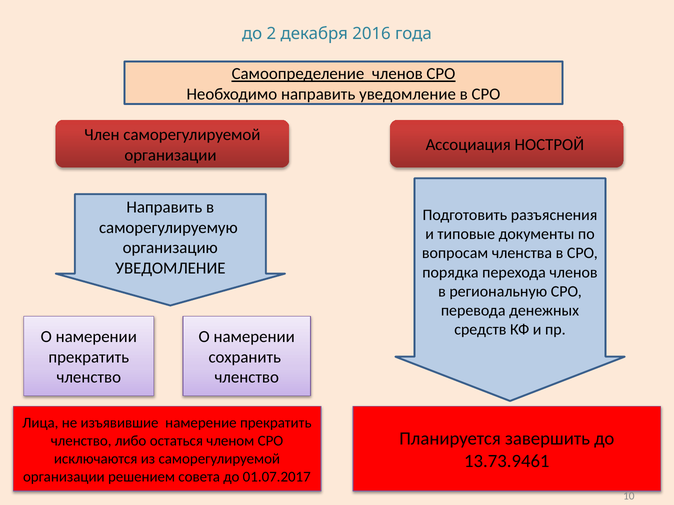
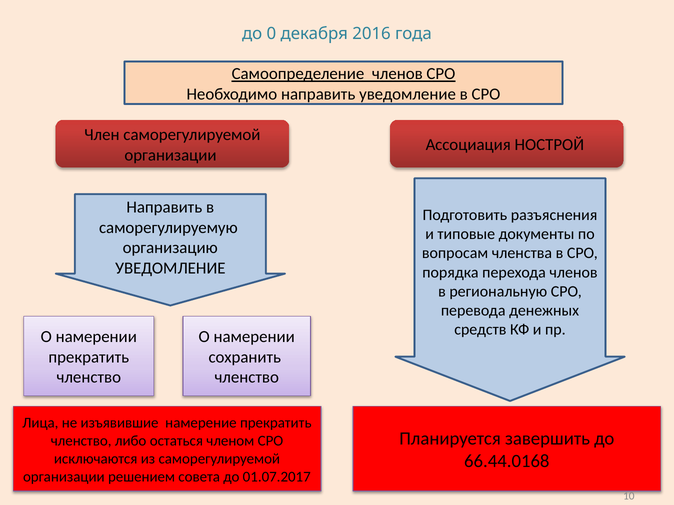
2: 2 -> 0 (271, 34)
13.73.9461: 13.73.9461 -> 66.44.0168 (507, 462)
